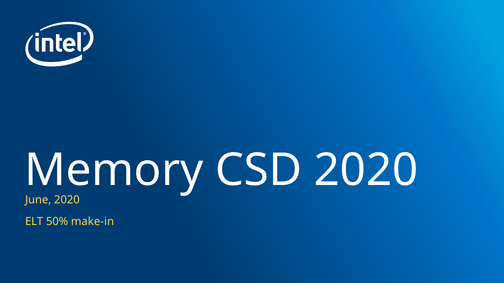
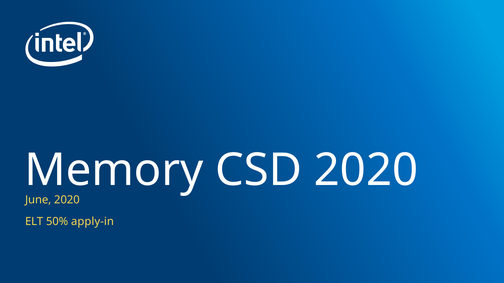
make-in: make-in -> apply-in (92, 222)
